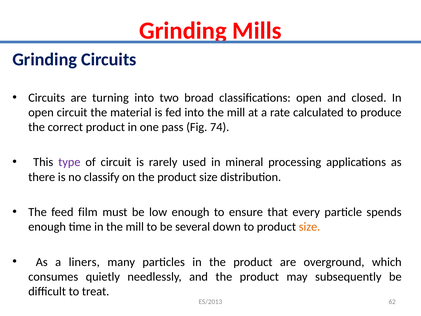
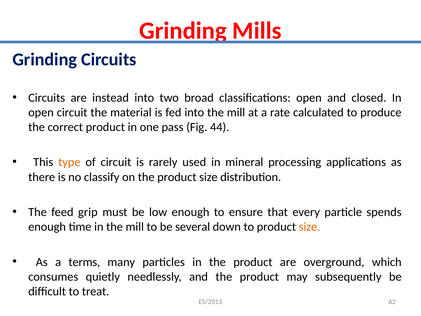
turning: turning -> instead (111, 98)
74: 74 -> 44 (220, 127)
type colour: purple -> orange (69, 162)
film: film -> grip (88, 212)
liners: liners -> terms (84, 262)
